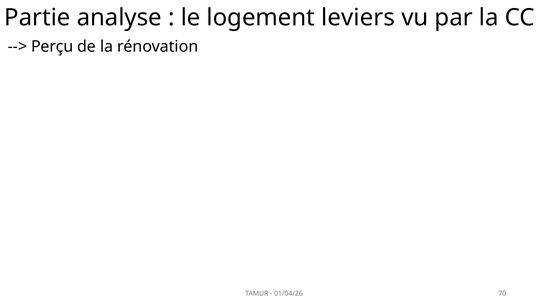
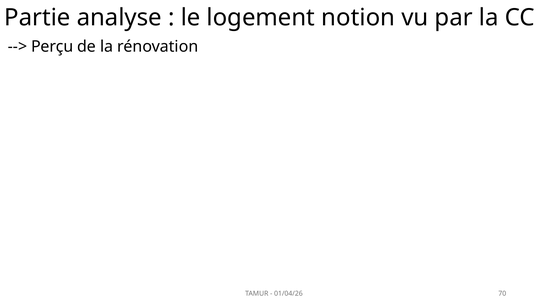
leviers: leviers -> notion (358, 18)
